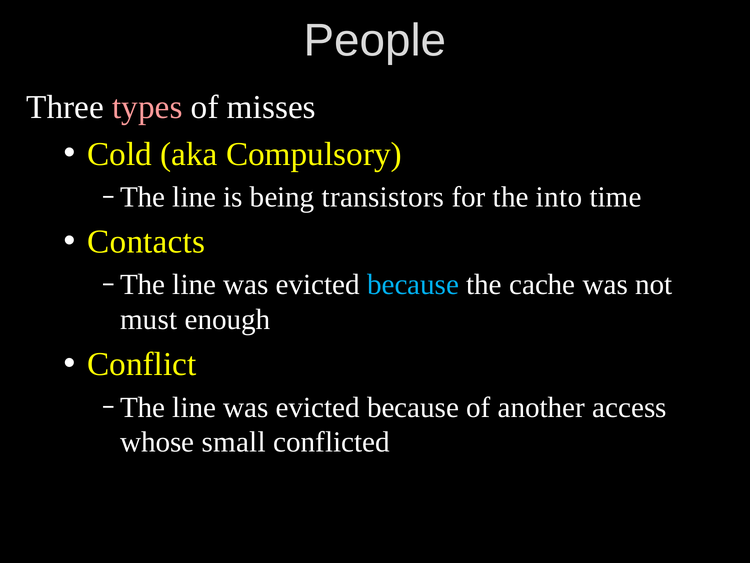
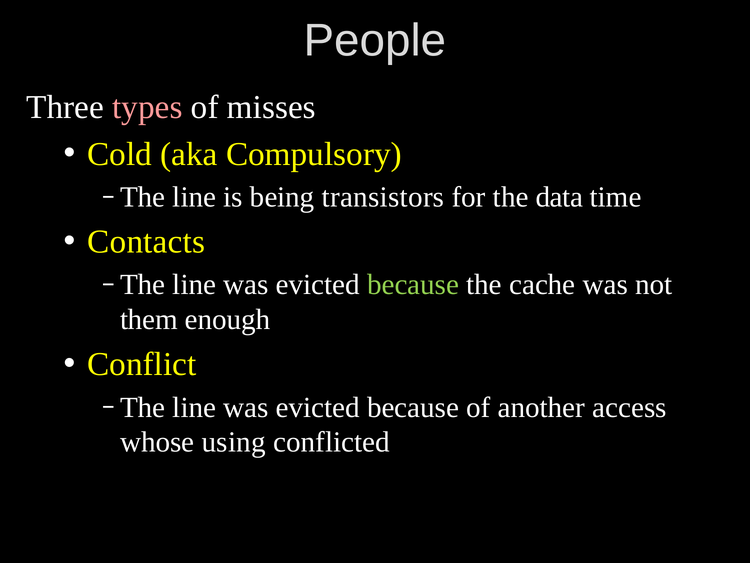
into: into -> data (559, 197)
because colour: light blue -> light green (413, 285)
must: must -> them (149, 320)
small: small -> using (234, 442)
